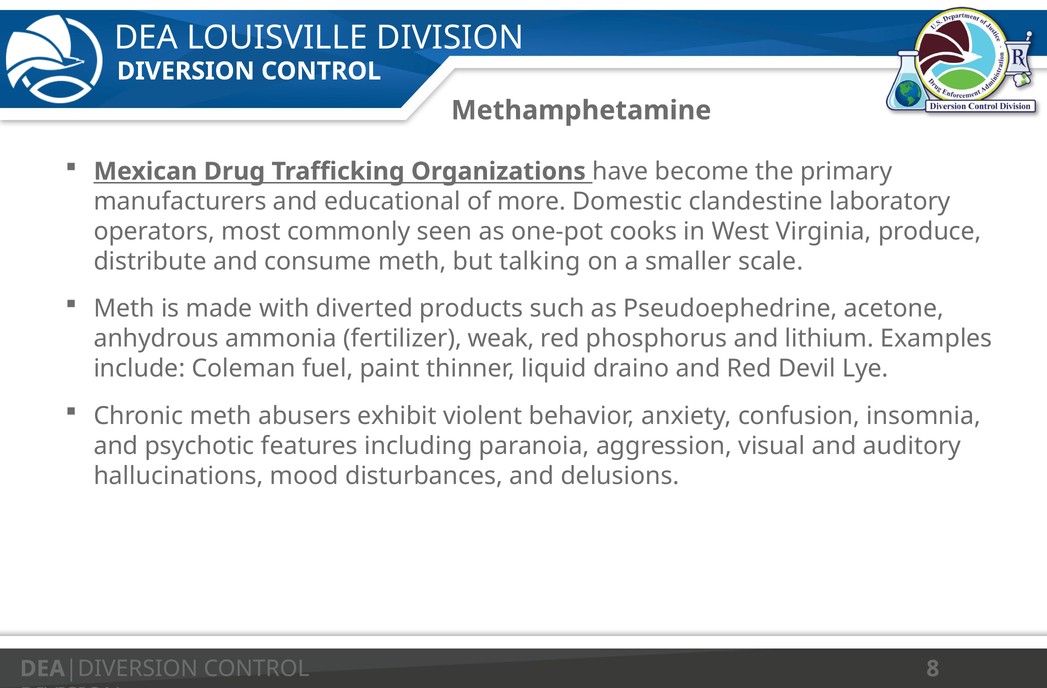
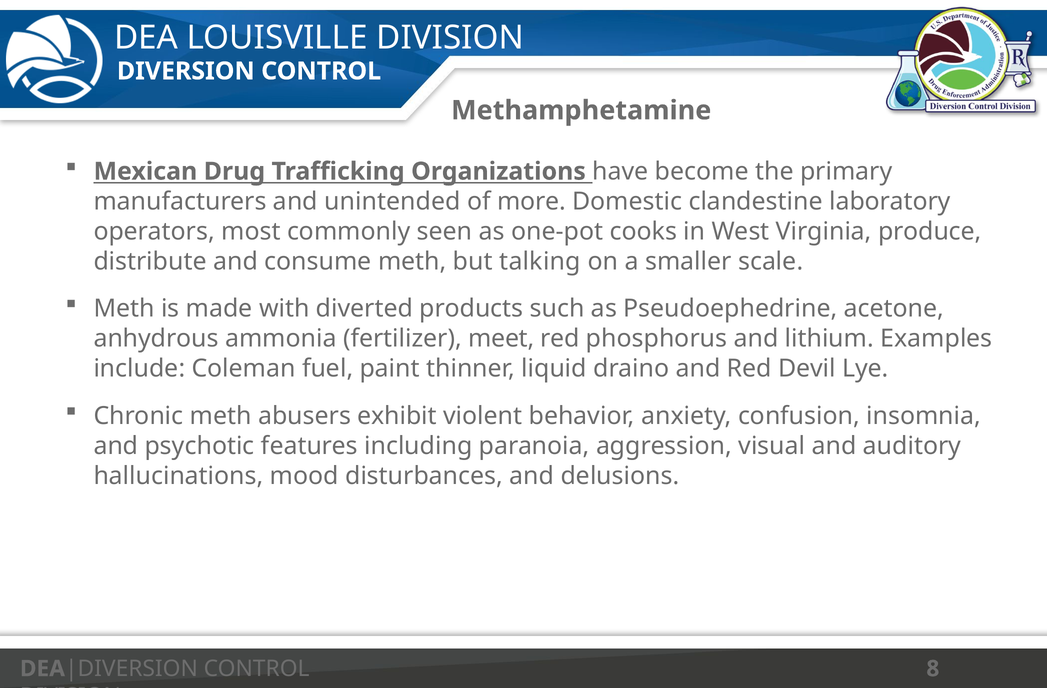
educational: educational -> unintended (392, 201)
weak: weak -> meet (501, 338)
